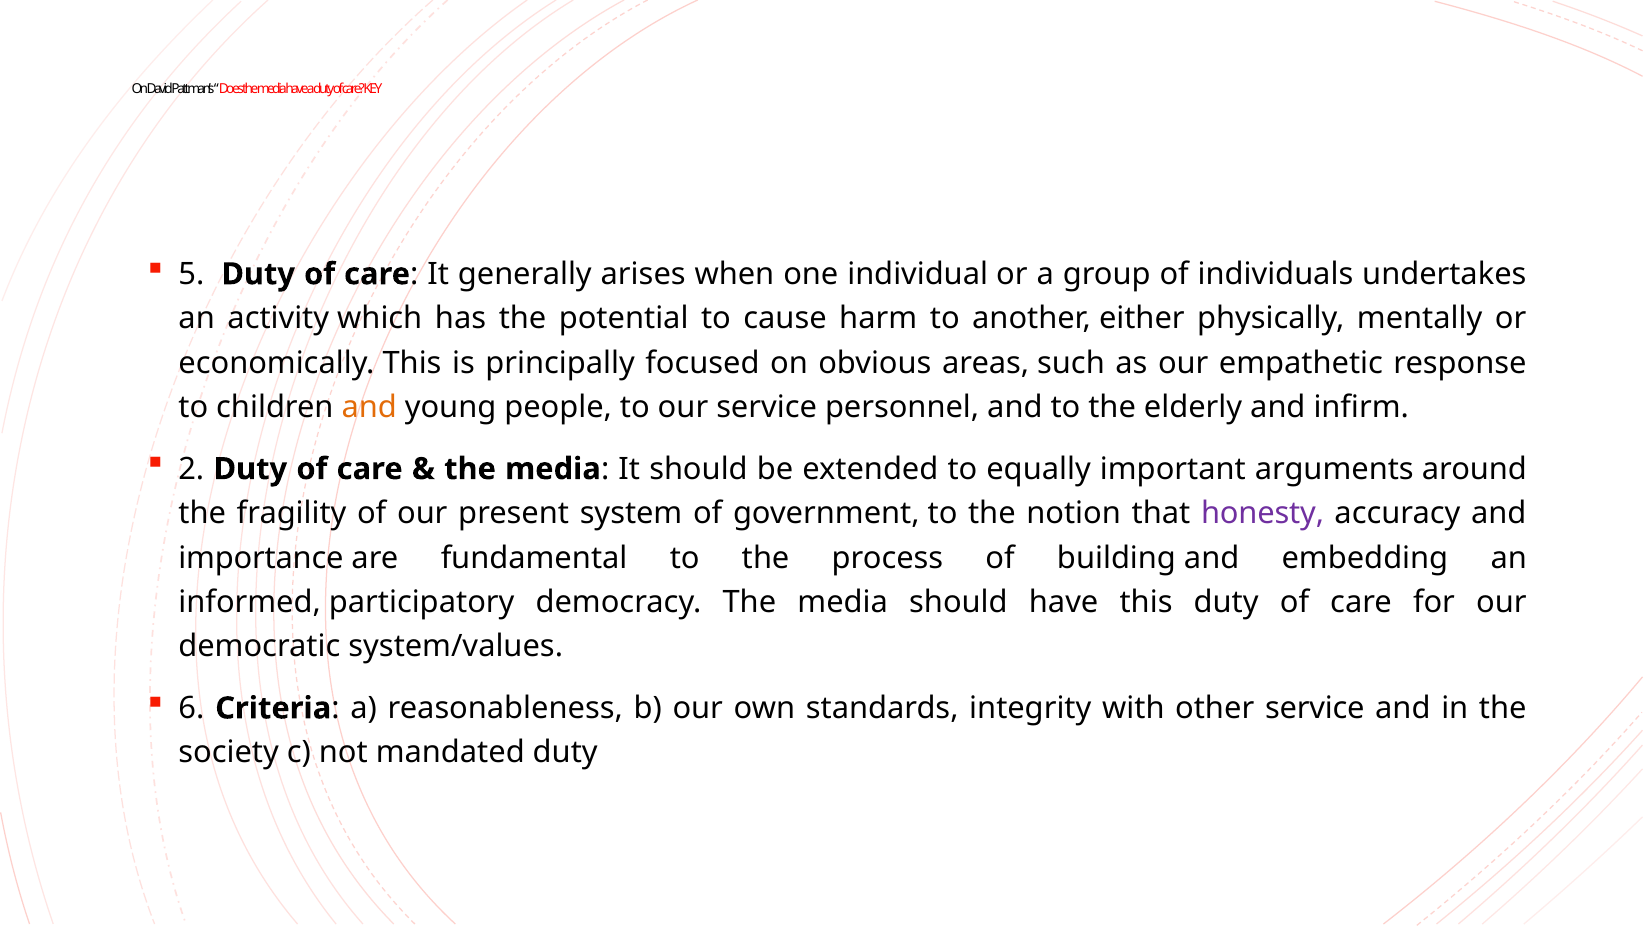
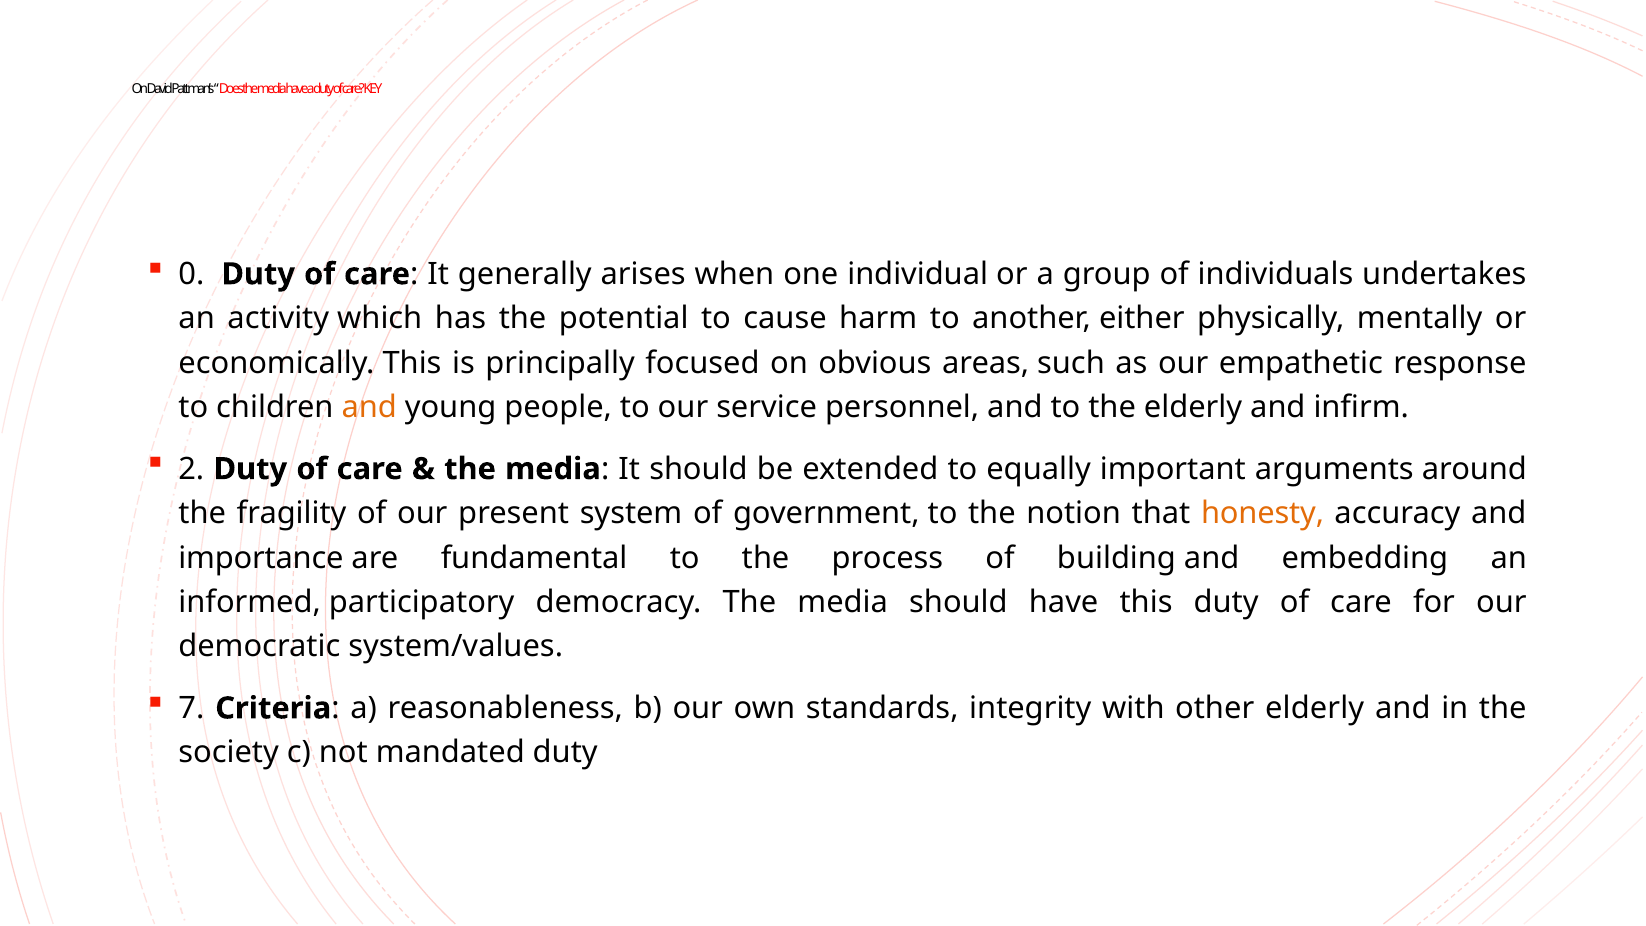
5: 5 -> 0 (191, 274)
honesty colour: purple -> orange (1263, 513)
6: 6 -> 7 (191, 708)
other service: service -> elderly (1315, 708)
